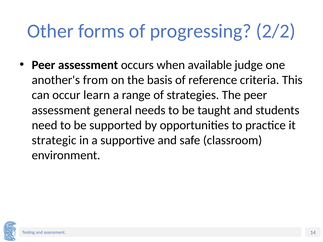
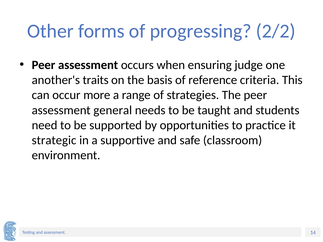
available: available -> ensuring (210, 65)
from: from -> traits (96, 80)
learn: learn -> more (97, 95)
